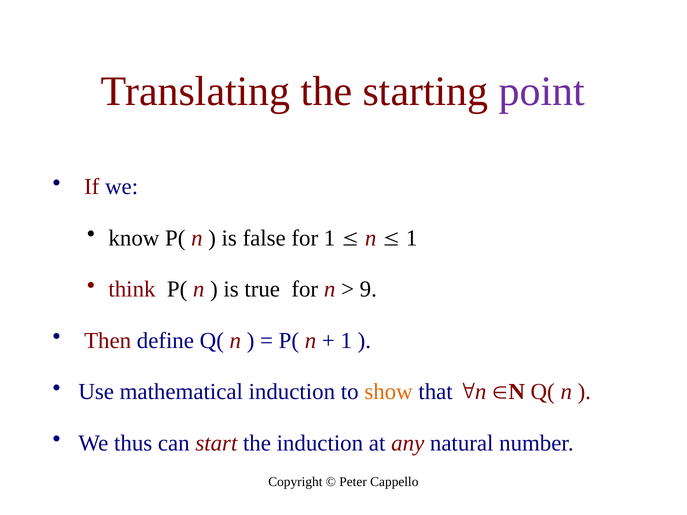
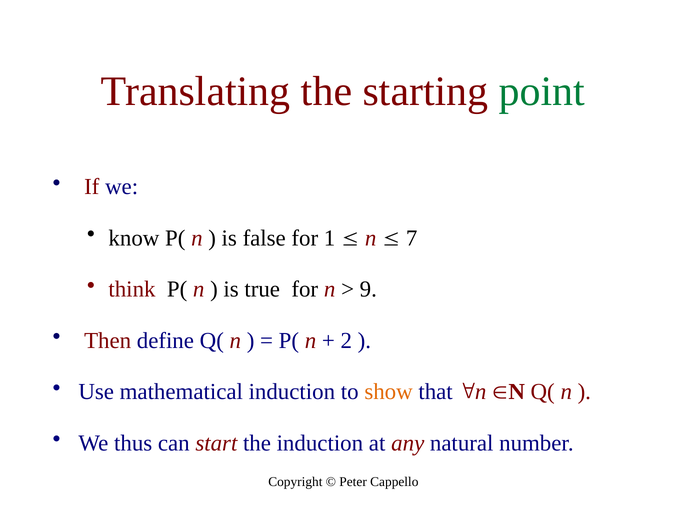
point colour: purple -> green (542, 92)
1: 1 -> 7 (412, 238)
1: 1 -> 2 (346, 341)
